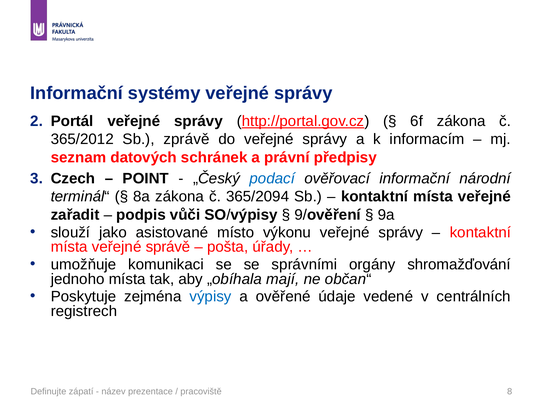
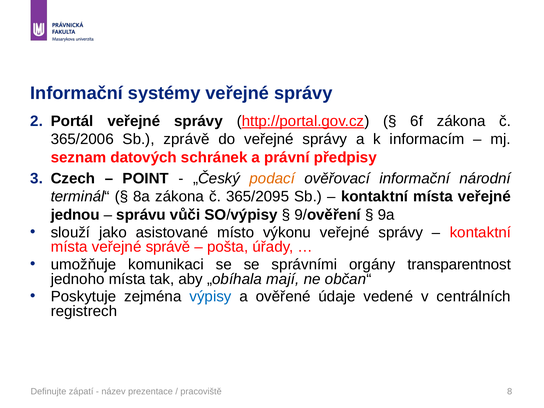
365/2012: 365/2012 -> 365/2006 (82, 139)
podací colour: blue -> orange (272, 179)
365/2094: 365/2094 -> 365/2095 (258, 197)
zařadit: zařadit -> jednou (75, 215)
podpis: podpis -> správu (141, 215)
shromažďování: shromažďování -> transparentnost (459, 265)
